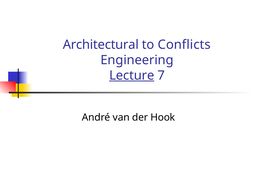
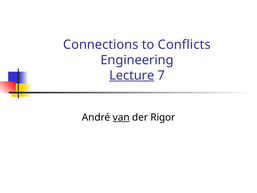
Architectural: Architectural -> Connections (101, 45)
van underline: none -> present (121, 117)
Hook: Hook -> Rigor (163, 117)
